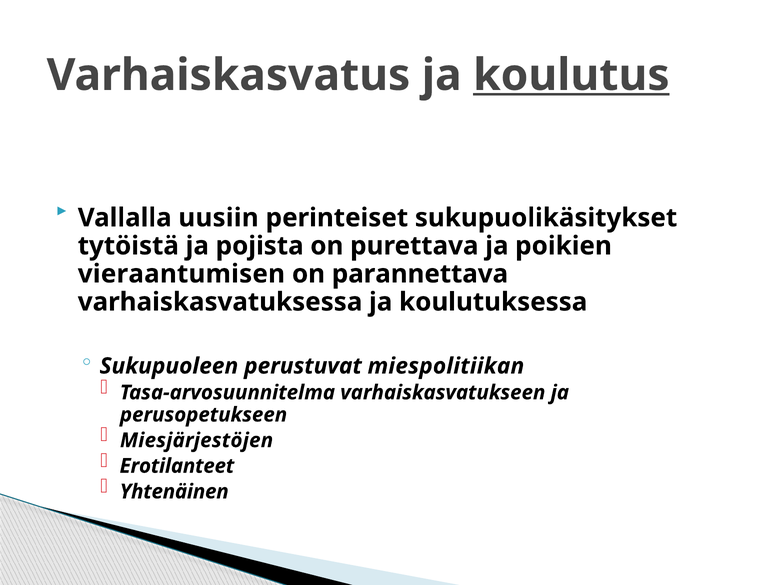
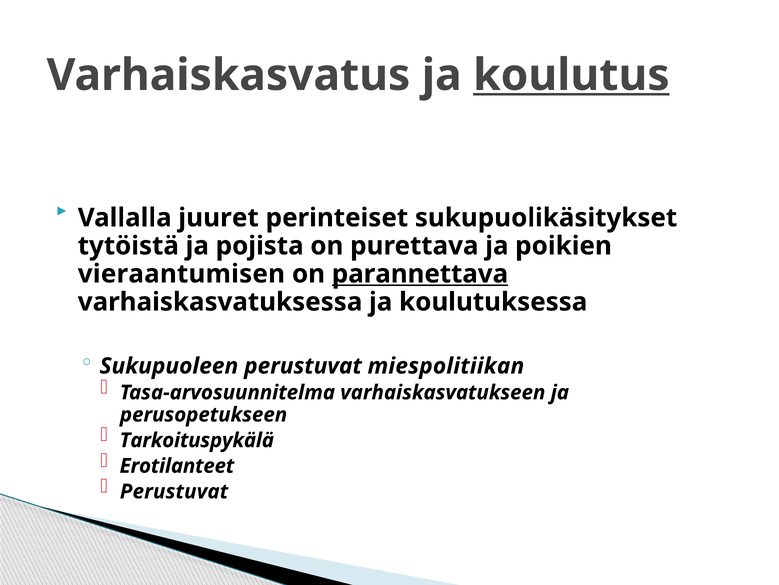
uusiin: uusiin -> juuret (219, 217)
parannettava underline: none -> present (420, 274)
Miesjärjestöjen: Miesjärjestöjen -> Tarkoituspykälä (197, 440)
Yhtenäinen: Yhtenäinen -> Perustuvat (174, 491)
